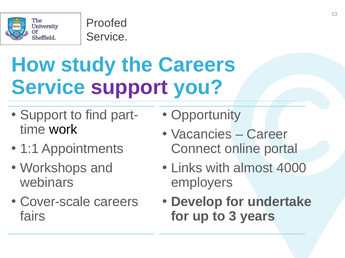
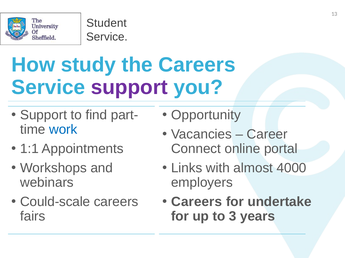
Proofed: Proofed -> Student (107, 23)
work colour: black -> blue (63, 130)
Cover-scale: Cover-scale -> Could-scale (55, 202)
Develop: Develop -> Careers (197, 202)
